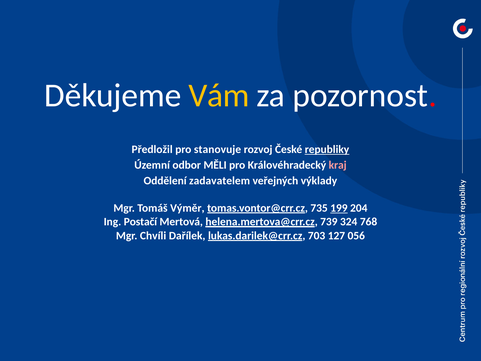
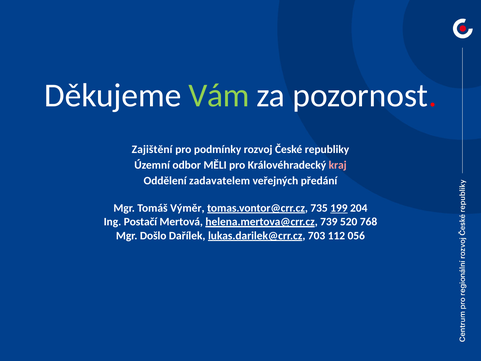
Vám colour: yellow -> light green (219, 95)
Předložil: Předložil -> Zajištění (152, 149)
stanovuje: stanovuje -> podmínky (218, 149)
republiky underline: present -> none (327, 149)
výklady: výklady -> předání (319, 181)
324: 324 -> 520 (349, 222)
Chvíli: Chvíli -> Došlo (153, 236)
127: 127 -> 112 (336, 236)
